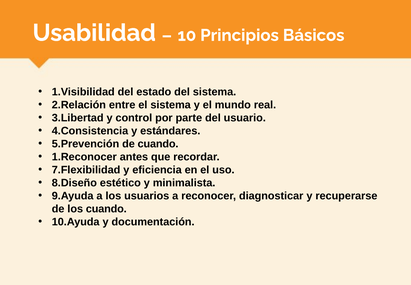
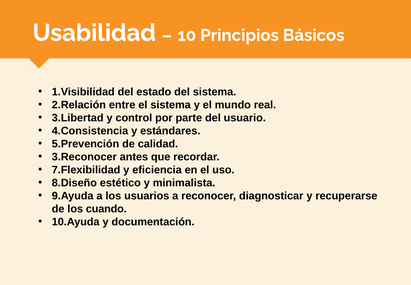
de cuando: cuando -> calidad (158, 144)
1.Reconocer: 1.Reconocer -> 3.Reconocer (84, 157)
